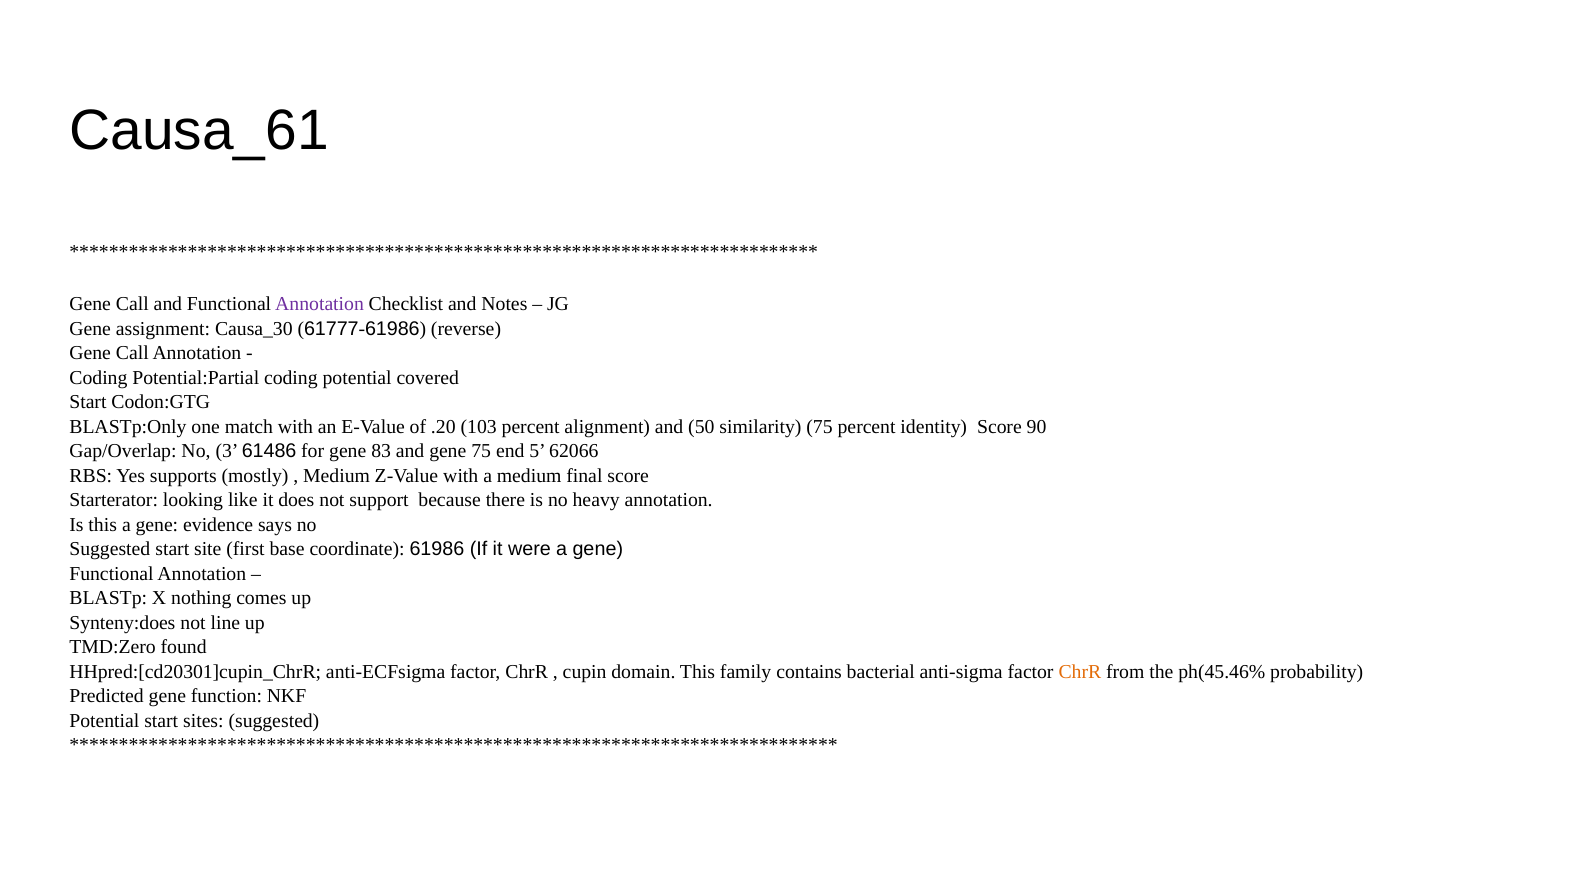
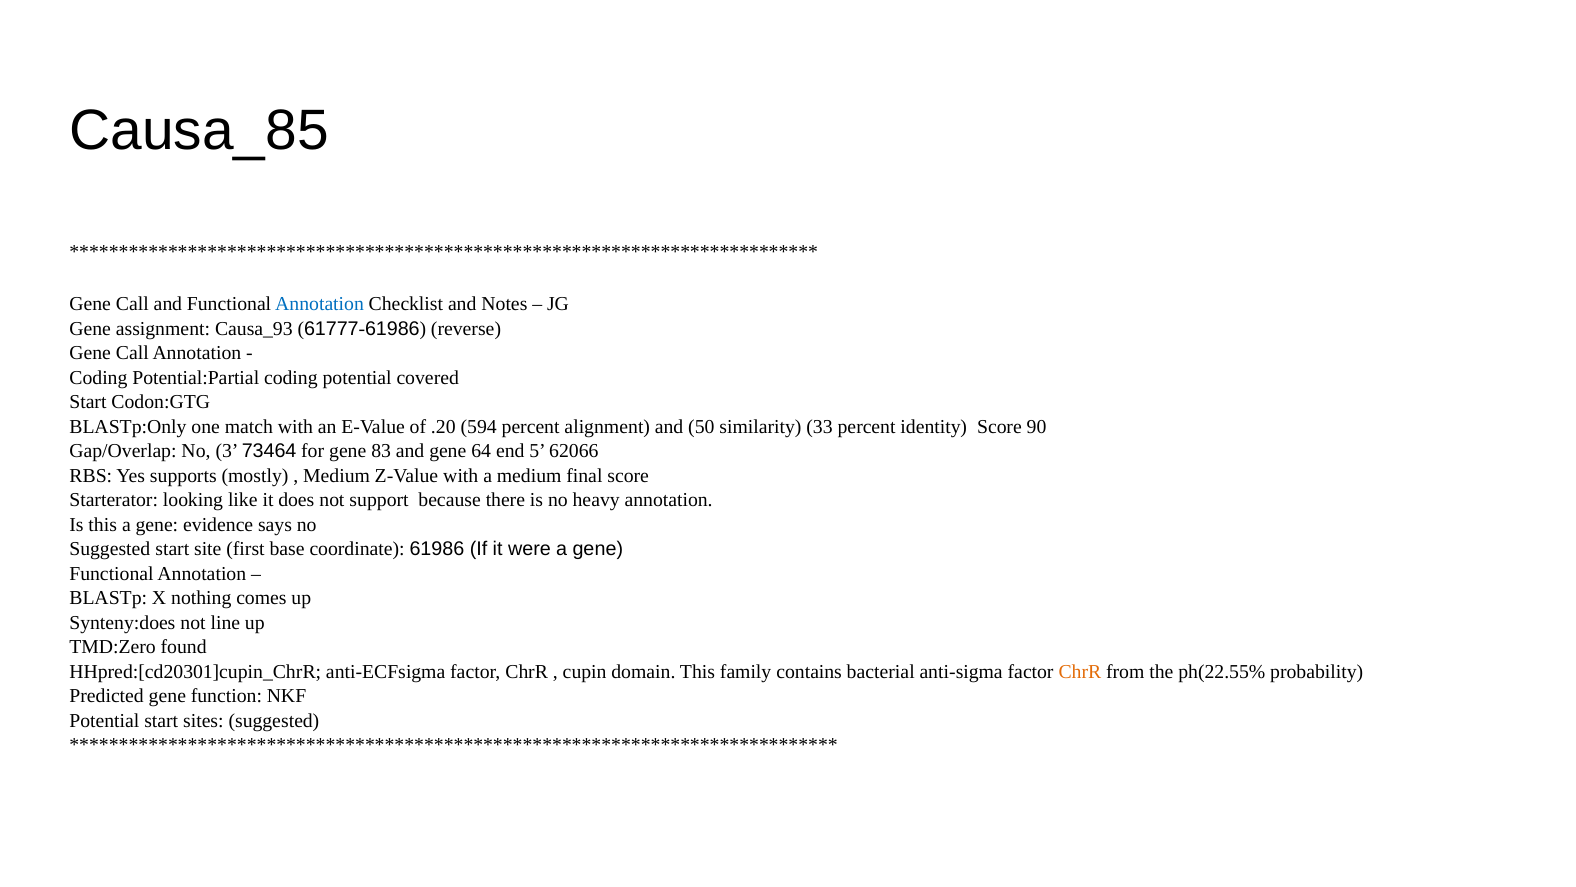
Causa_61: Causa_61 -> Causa_85 (199, 131)
Annotation colour: purple -> blue (320, 304)
Causa_30: Causa_30 -> Causa_93 (254, 328)
103: 103 -> 594 (479, 426)
similarity 75: 75 -> 33 (820, 426)
61486: 61486 -> 73464 (269, 451)
gene 75: 75 -> 64 (481, 451)
ph(45.46%: ph(45.46% -> ph(22.55% (1222, 671)
